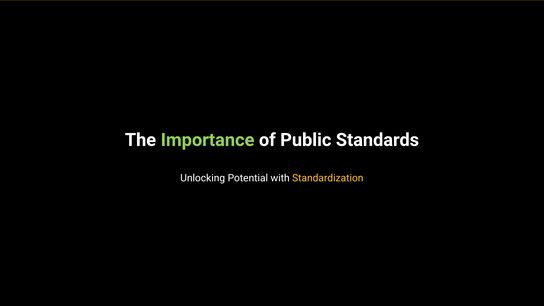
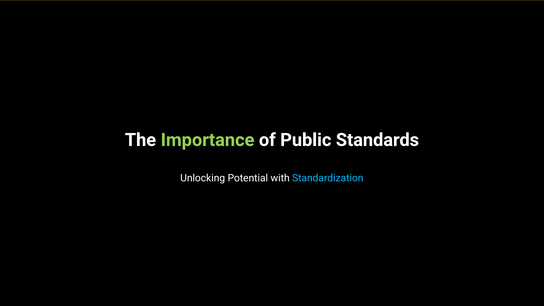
Standardization colour: yellow -> light blue (328, 178)
